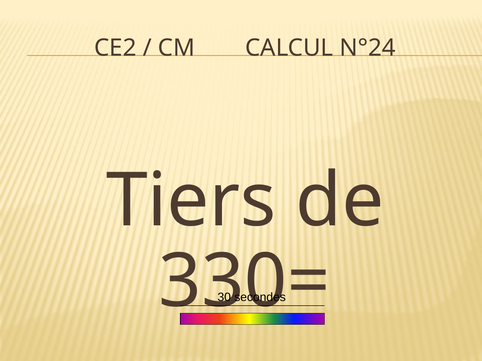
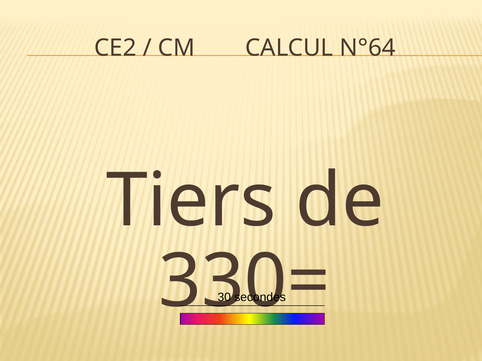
N°24: N°24 -> N°64 (368, 48)
